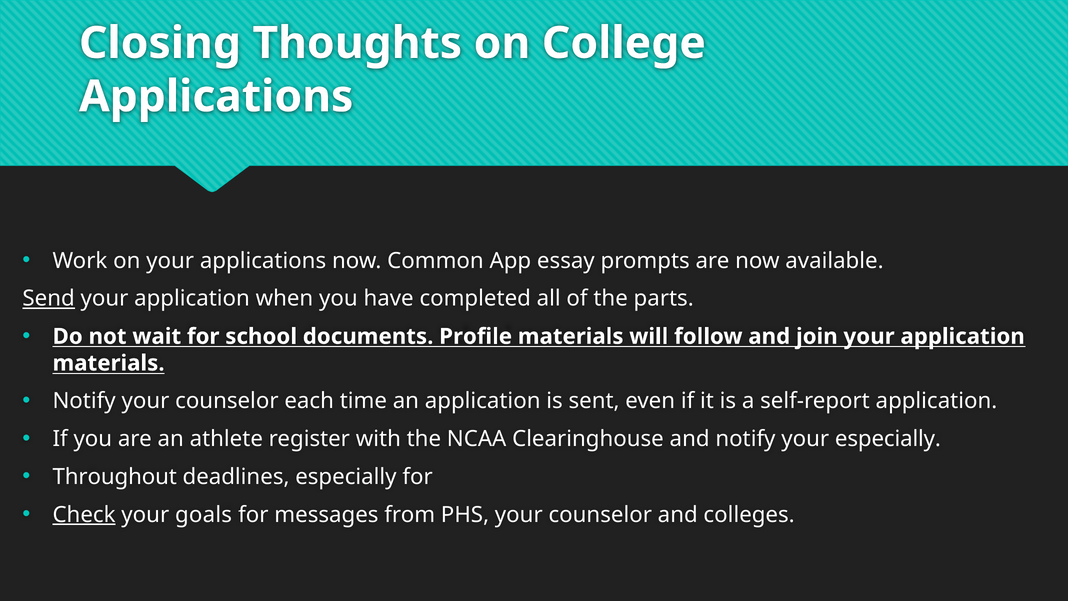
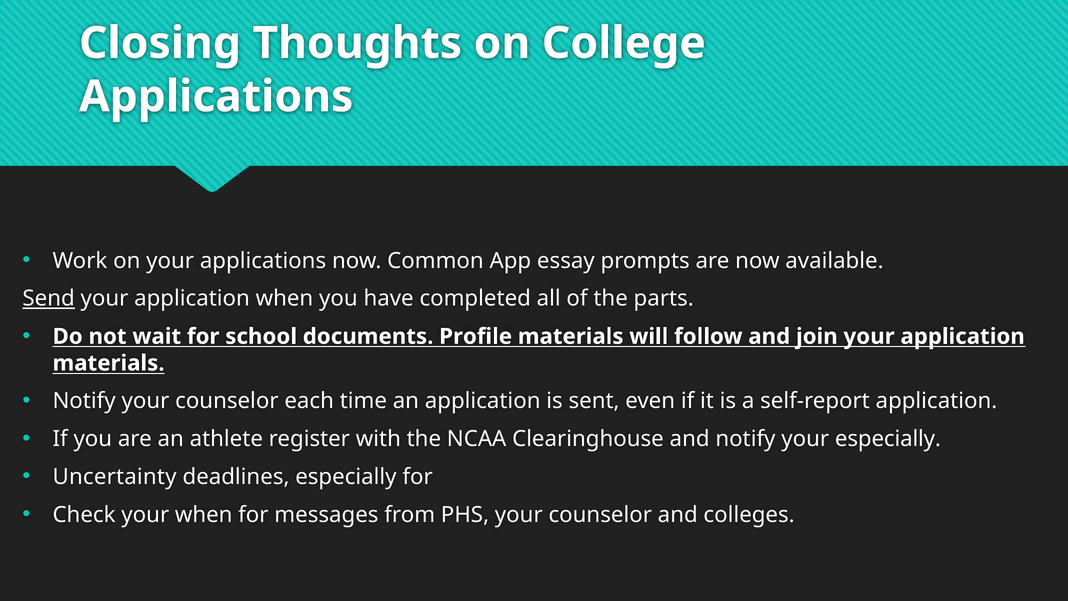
Throughout: Throughout -> Uncertainty (115, 477)
Check underline: present -> none (84, 514)
your goals: goals -> when (204, 514)
